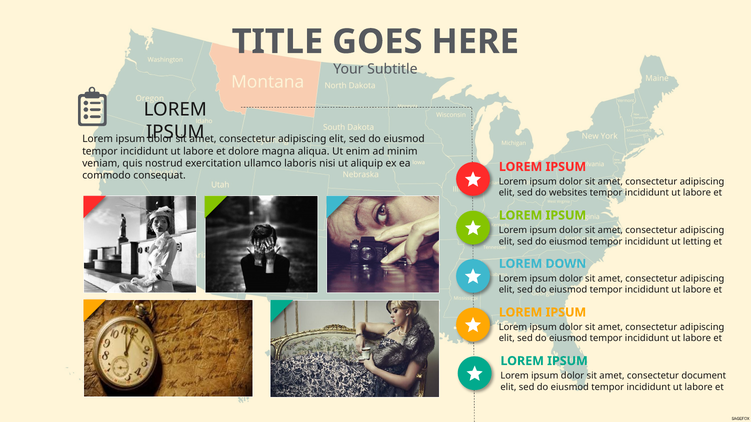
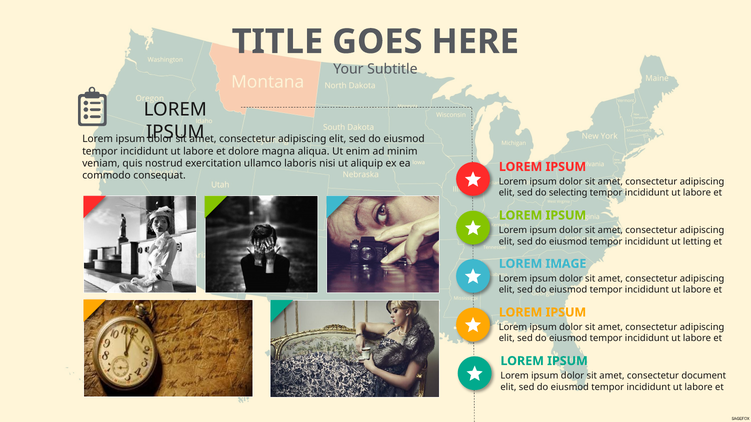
websites: websites -> selecting (568, 193)
DOWN: DOWN -> IMAGE (566, 264)
